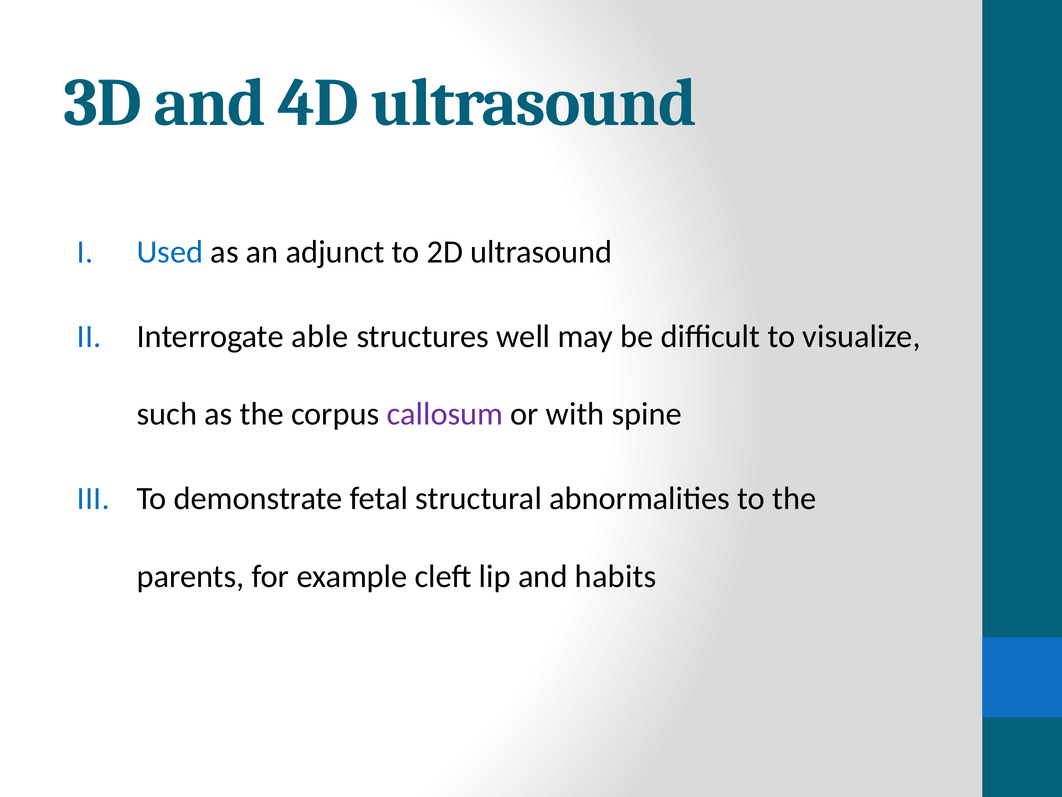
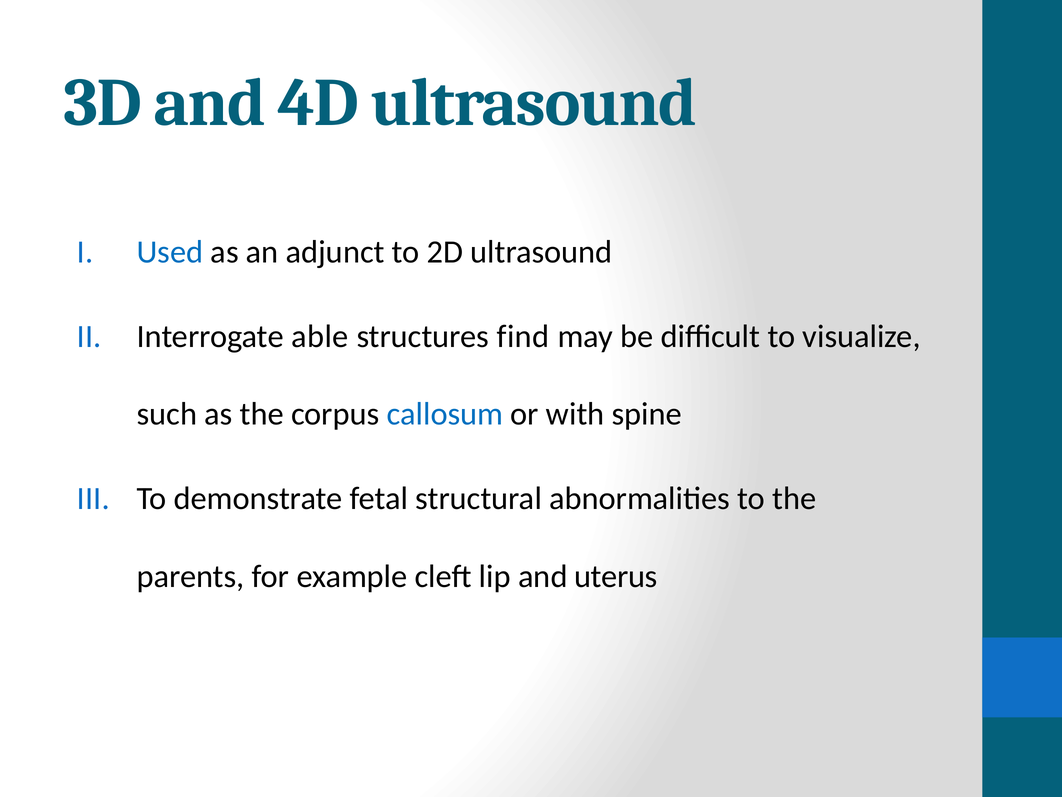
well: well -> find (523, 336)
callosum colour: purple -> blue (445, 414)
habits: habits -> uterus (616, 576)
